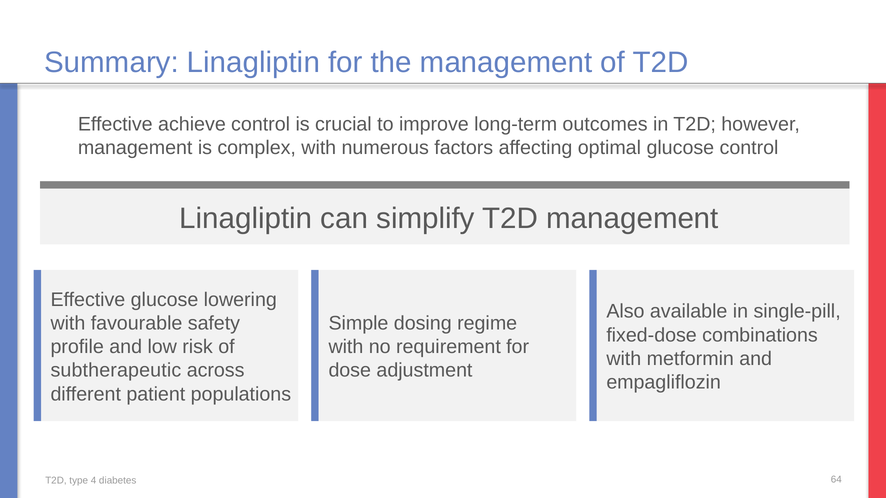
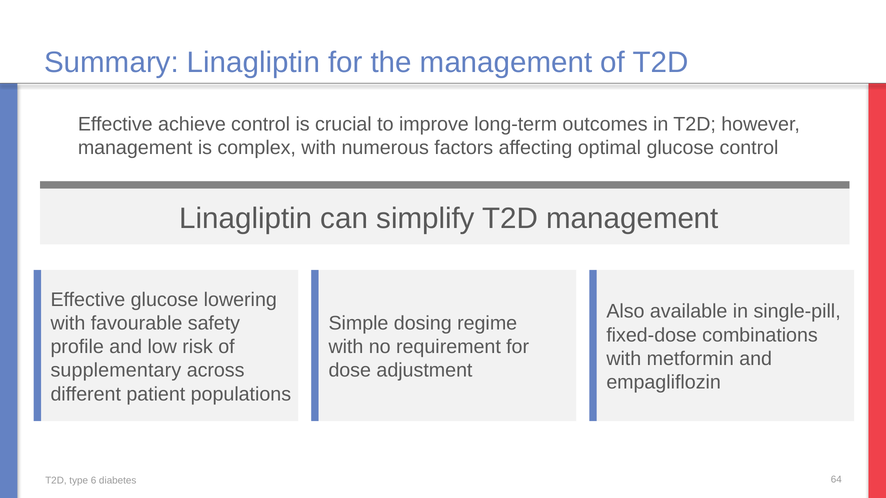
subtherapeutic: subtherapeutic -> supplementary (116, 371)
4: 4 -> 6 (94, 481)
